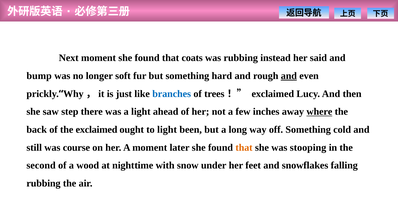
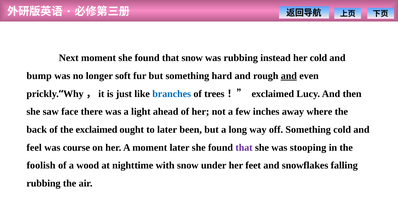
that coats: coats -> snow (192, 58)
her said: said -> cold (318, 58)
step: step -> face (70, 112)
where underline: present -> none (319, 112)
to light: light -> later (167, 130)
still: still -> feel (34, 147)
that colour: orange -> purple (244, 147)
second: second -> foolish (41, 165)
